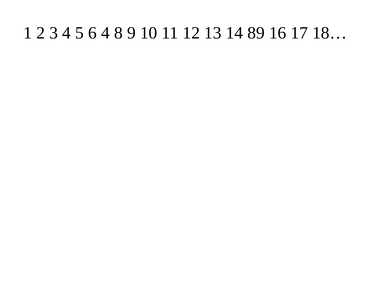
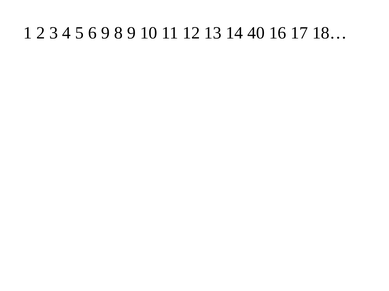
6 4: 4 -> 9 (105, 33)
89: 89 -> 40 (256, 33)
